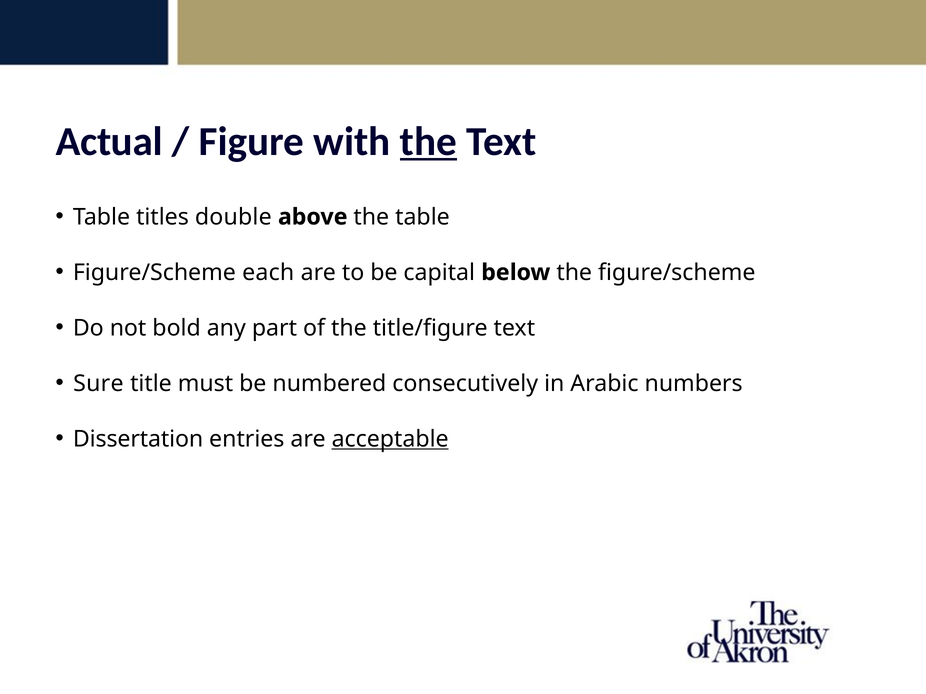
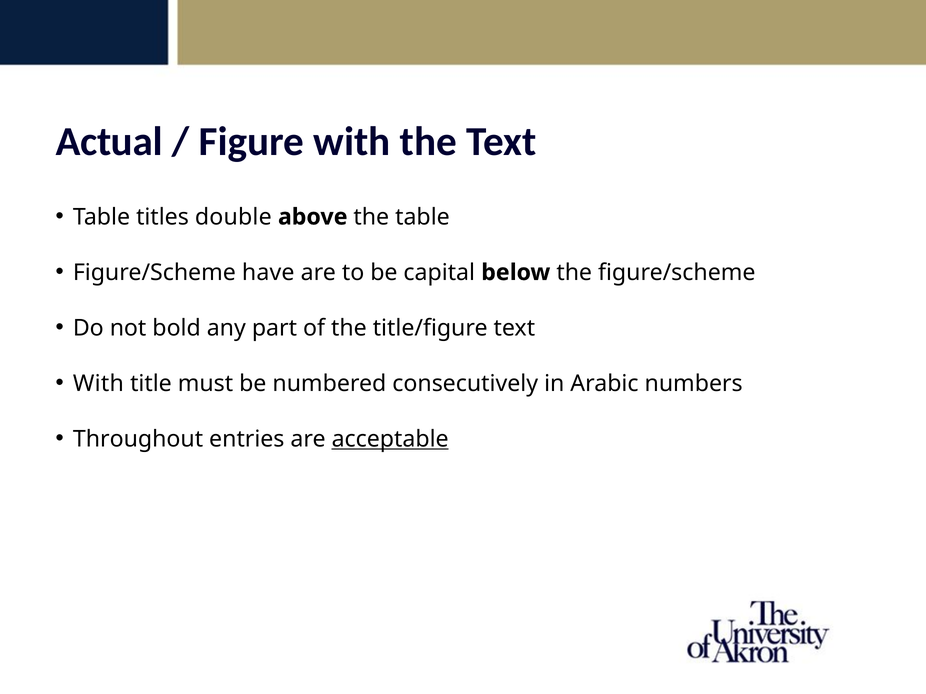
the underline: present -> none (428, 142)
each: each -> have (268, 273)
Sure: Sure -> With (98, 384)
Dissertation: Dissertation -> Throughout (138, 439)
